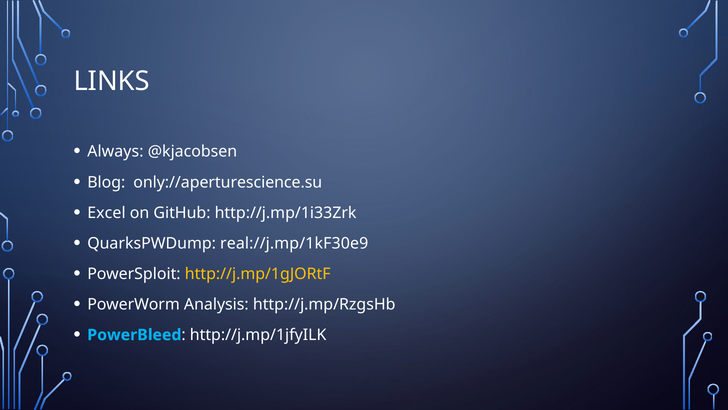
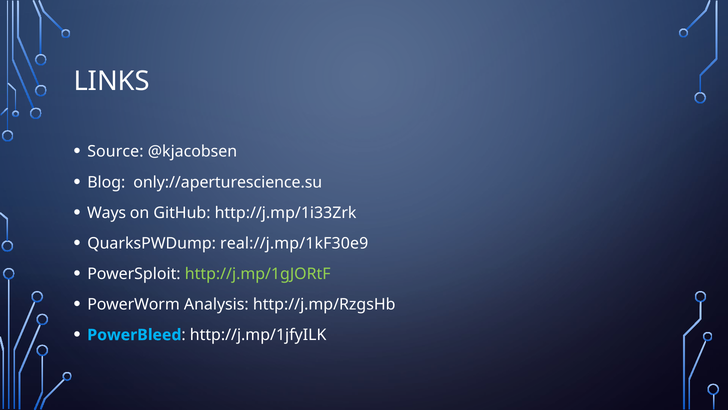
Always: Always -> Source (115, 152)
Excel: Excel -> Ways (107, 213)
http://j.mp/1gJORtF colour: yellow -> light green (258, 274)
